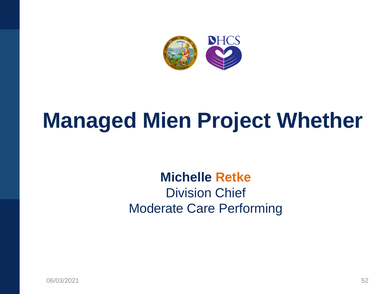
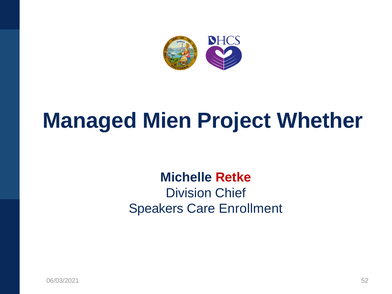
Retke colour: orange -> red (233, 177)
Moderate: Moderate -> Speakers (156, 209)
Performing: Performing -> Enrollment (251, 209)
